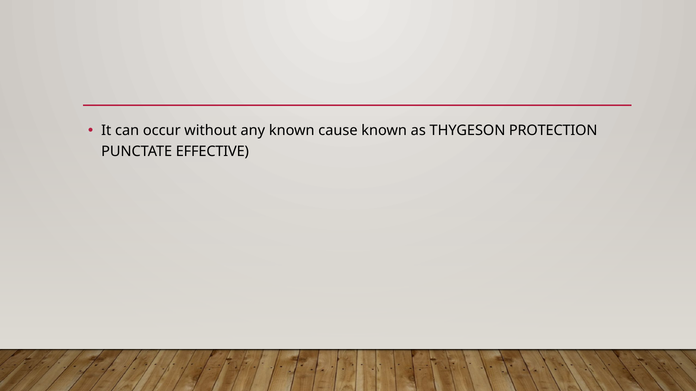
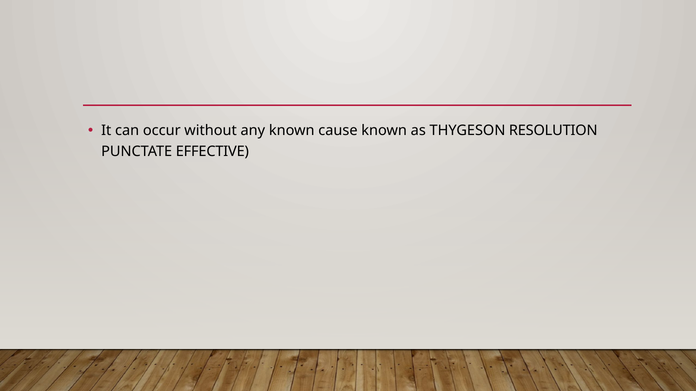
PROTECTION: PROTECTION -> RESOLUTION (553, 131)
